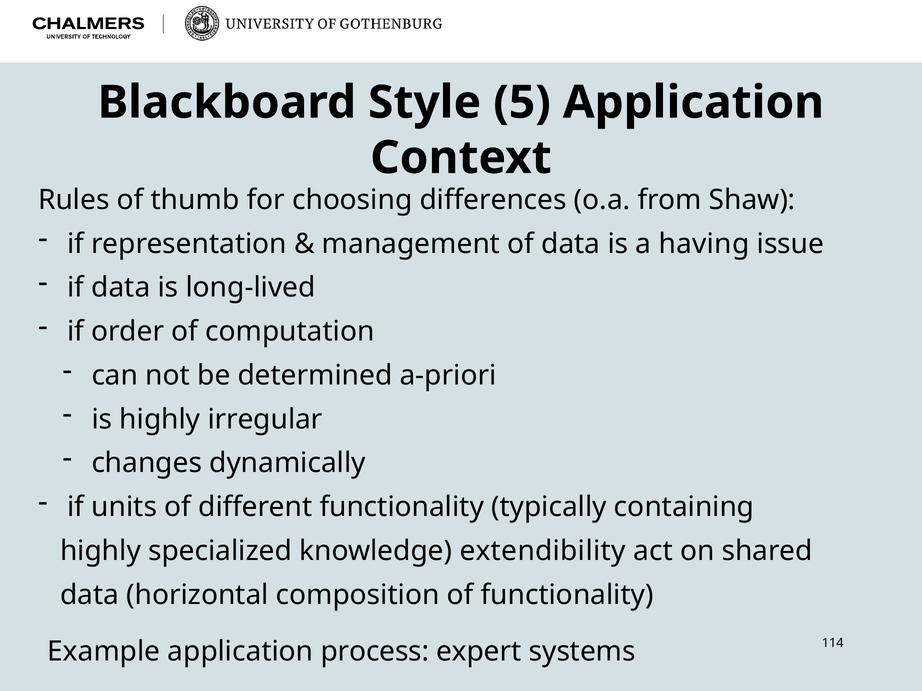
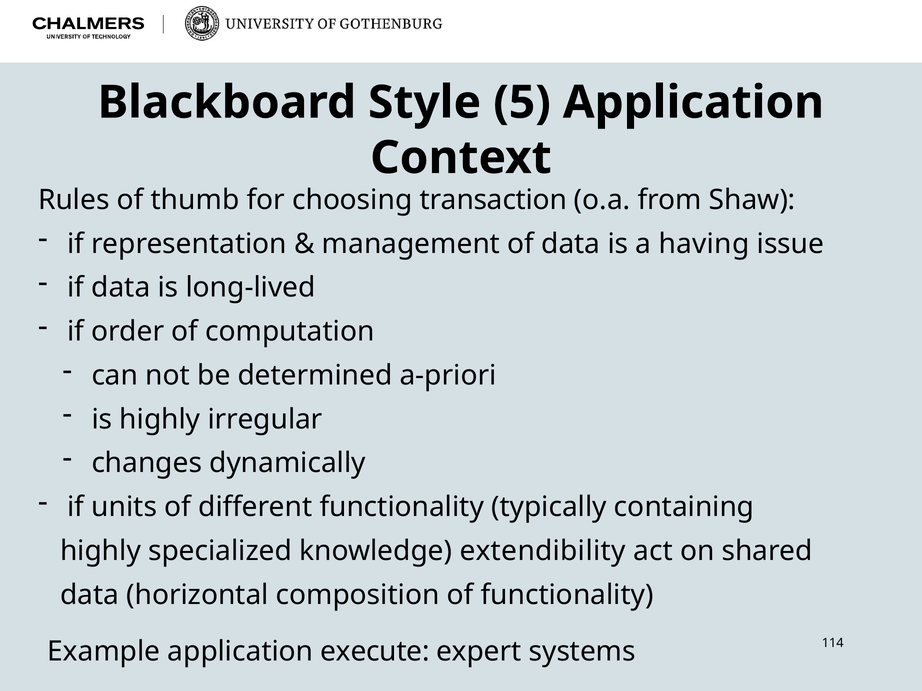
differences: differences -> transaction (493, 200)
process: process -> execute (375, 652)
